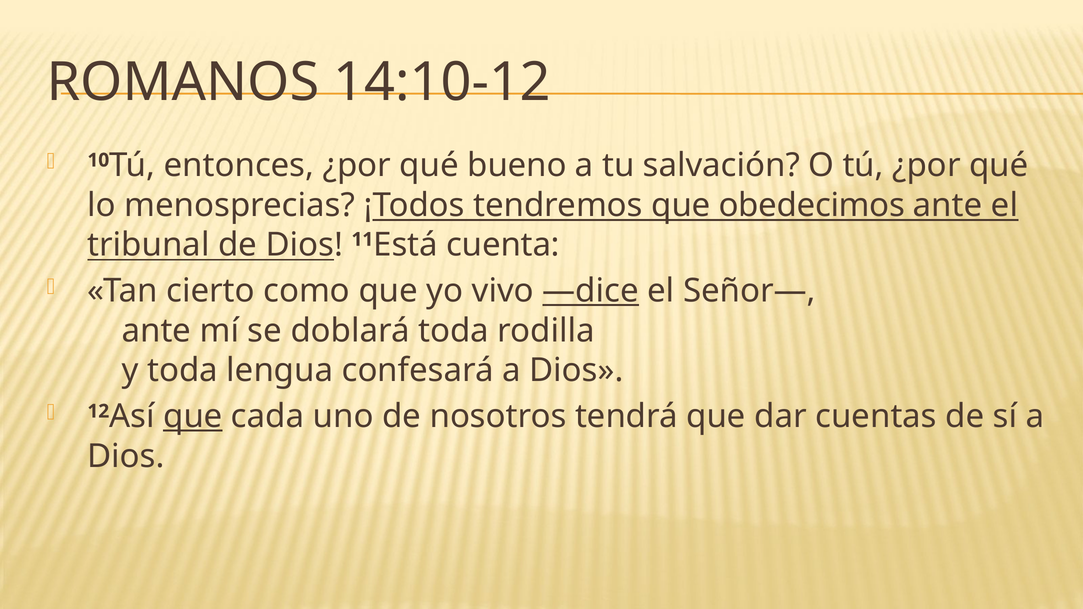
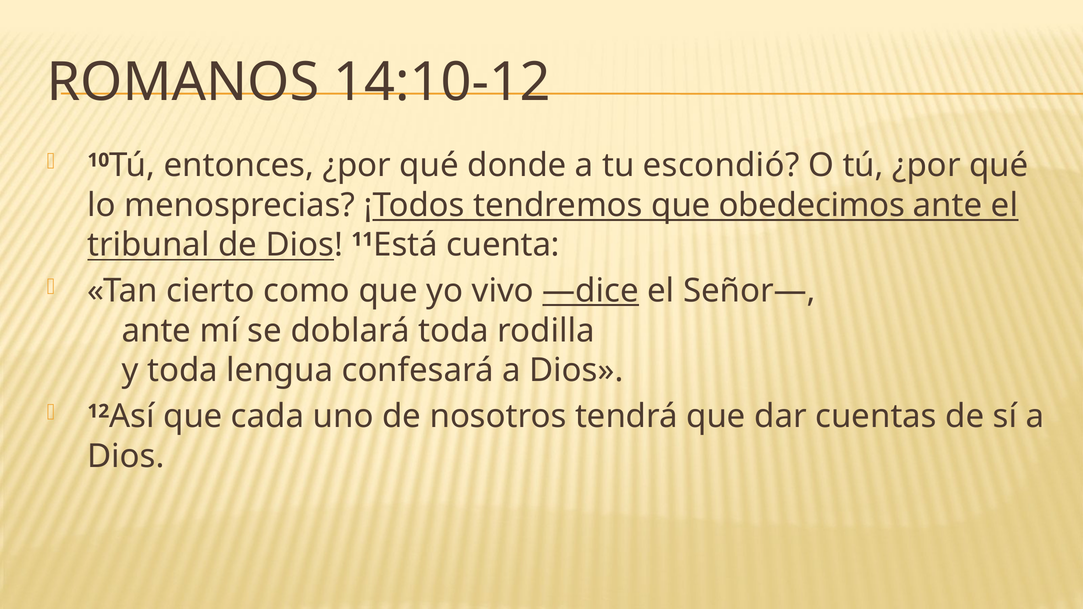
bueno: bueno -> donde (517, 166)
salvación: salvación -> escondió (721, 166)
que underline: present -> none (193, 417)
